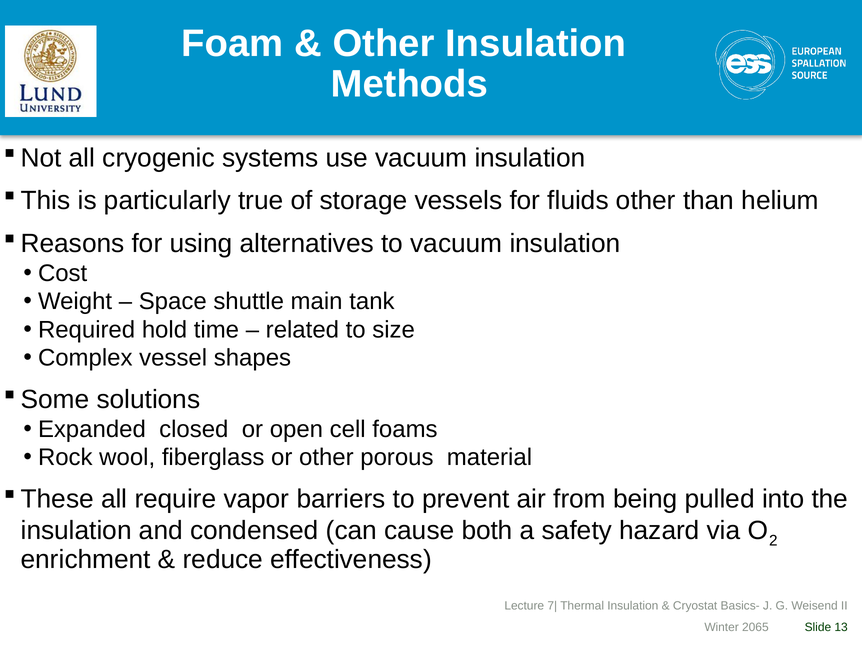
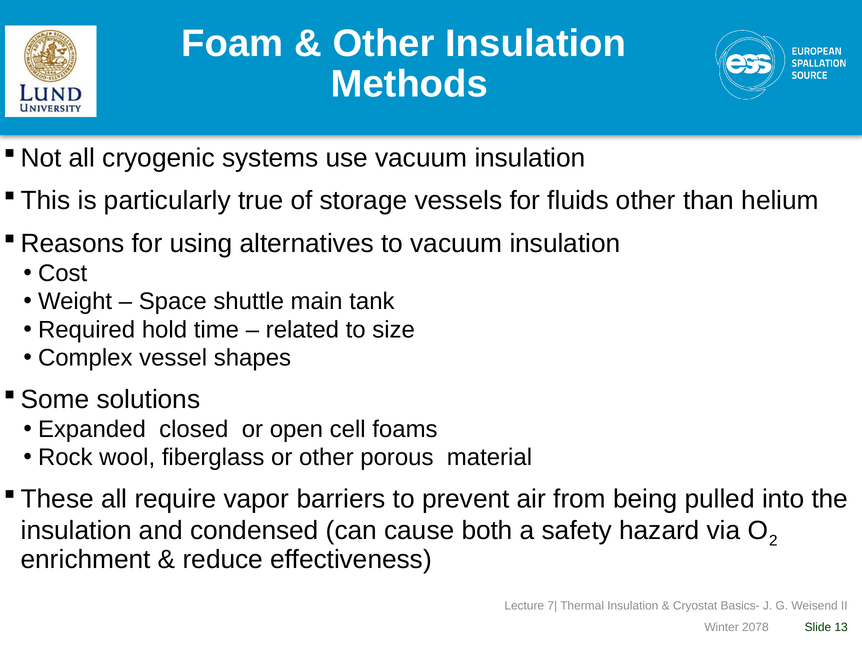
2065: 2065 -> 2078 (755, 627)
